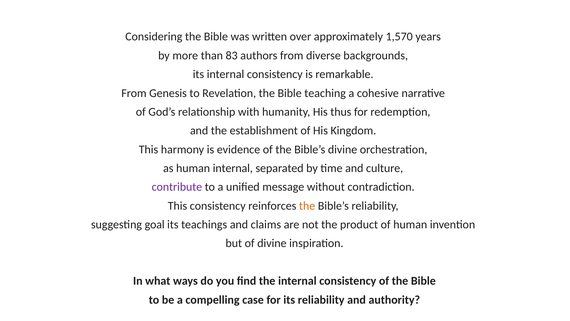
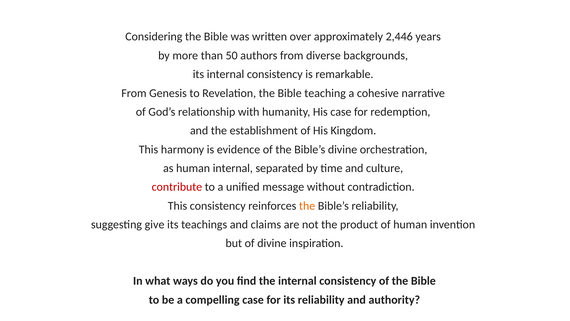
1,570: 1,570 -> 2,446 (399, 37)
83: 83 -> 50 (232, 55)
His thus: thus -> case (341, 112)
contribute colour: purple -> red (177, 187)
goal: goal -> give (155, 224)
